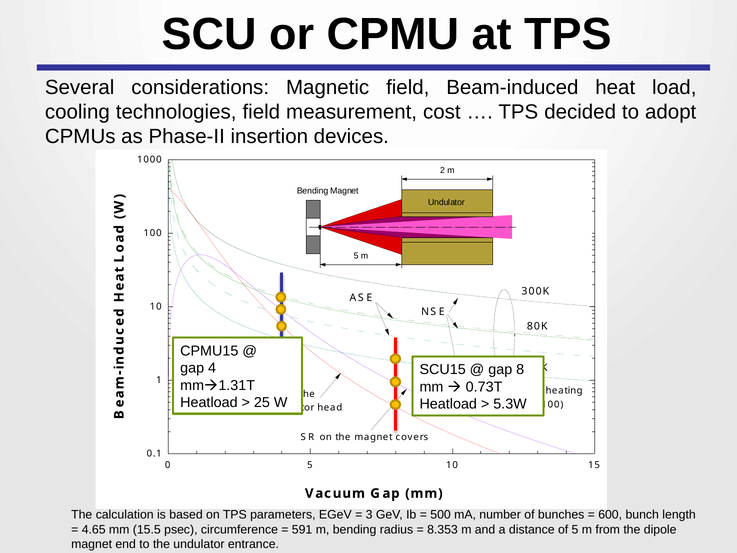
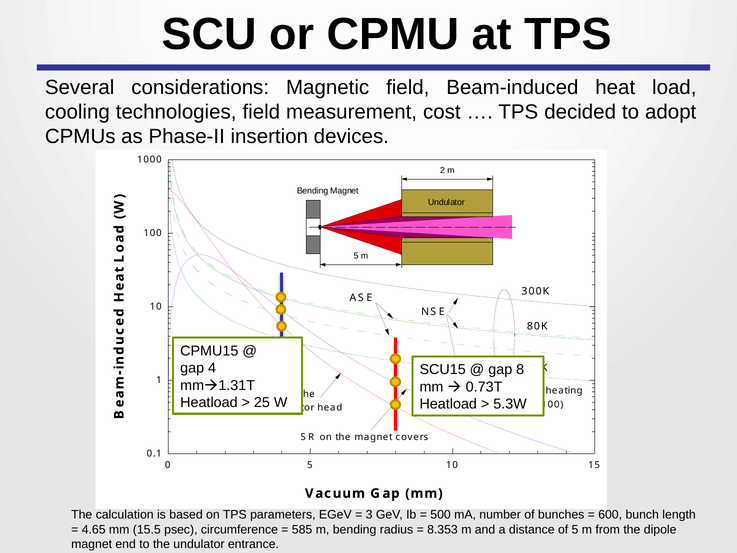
591: 591 -> 585 (302, 529)
